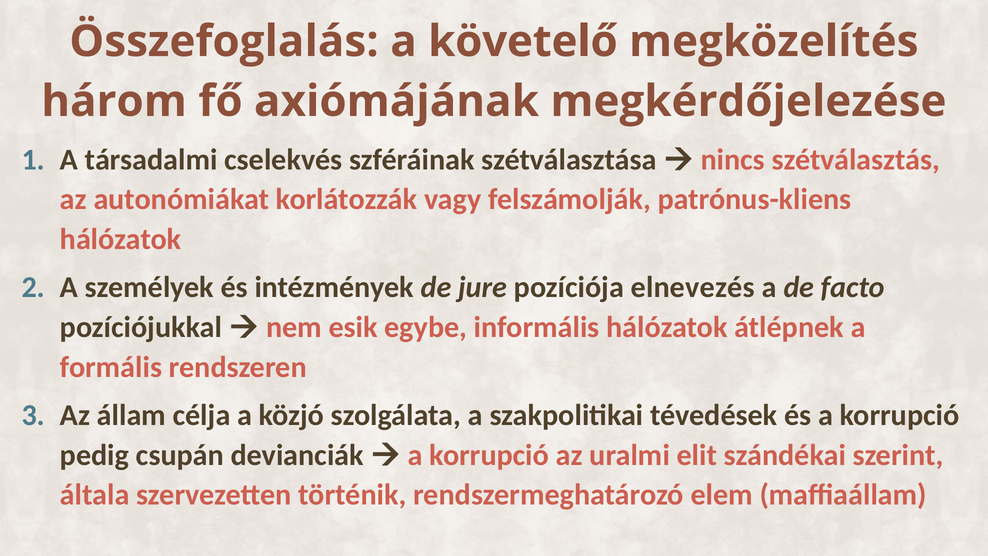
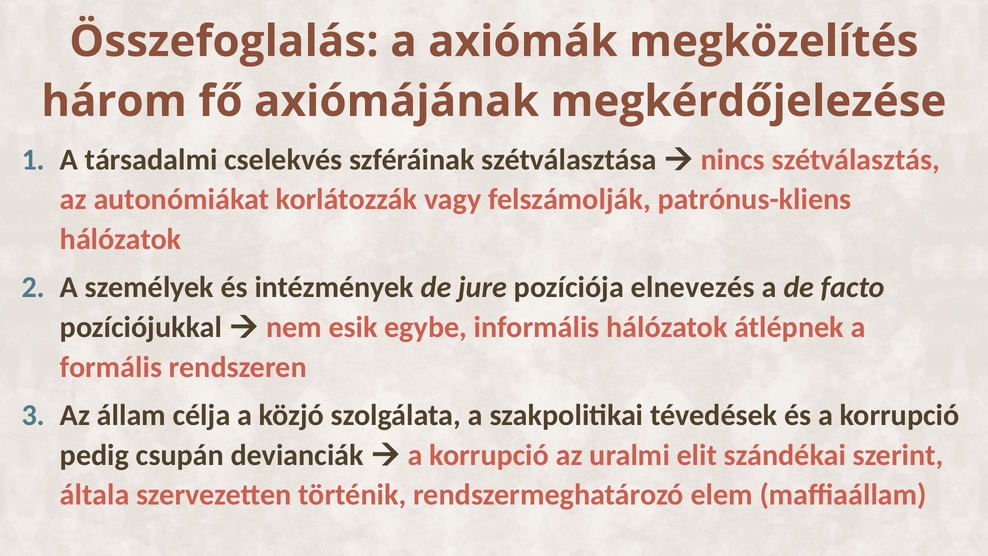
követelő: követelő -> axiómák (523, 42)
